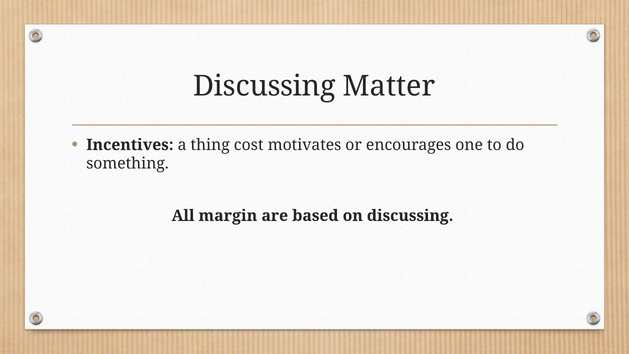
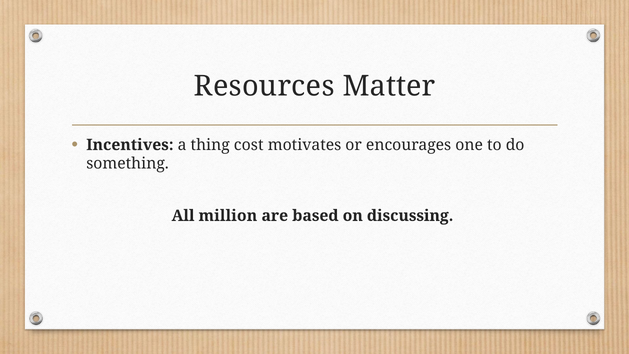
Discussing: Discussing -> Resources (264, 86)
margin: margin -> million (228, 216)
